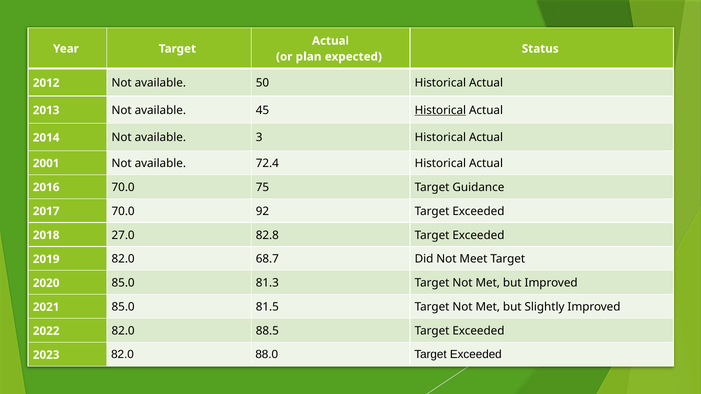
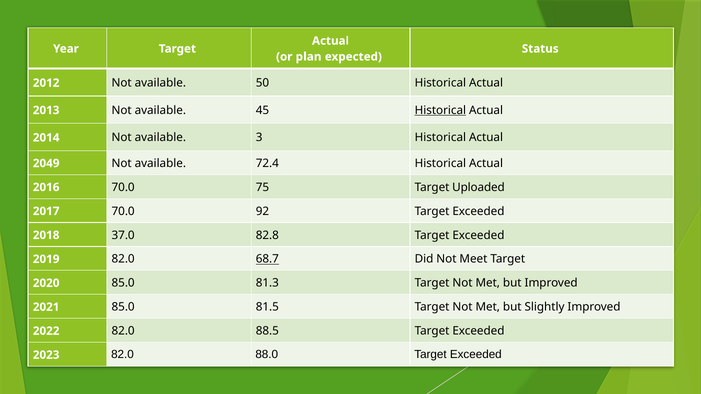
2001: 2001 -> 2049 (46, 163)
Guidance: Guidance -> Uploaded (478, 187)
27.0: 27.0 -> 37.0 (123, 235)
68.7 underline: none -> present (267, 259)
